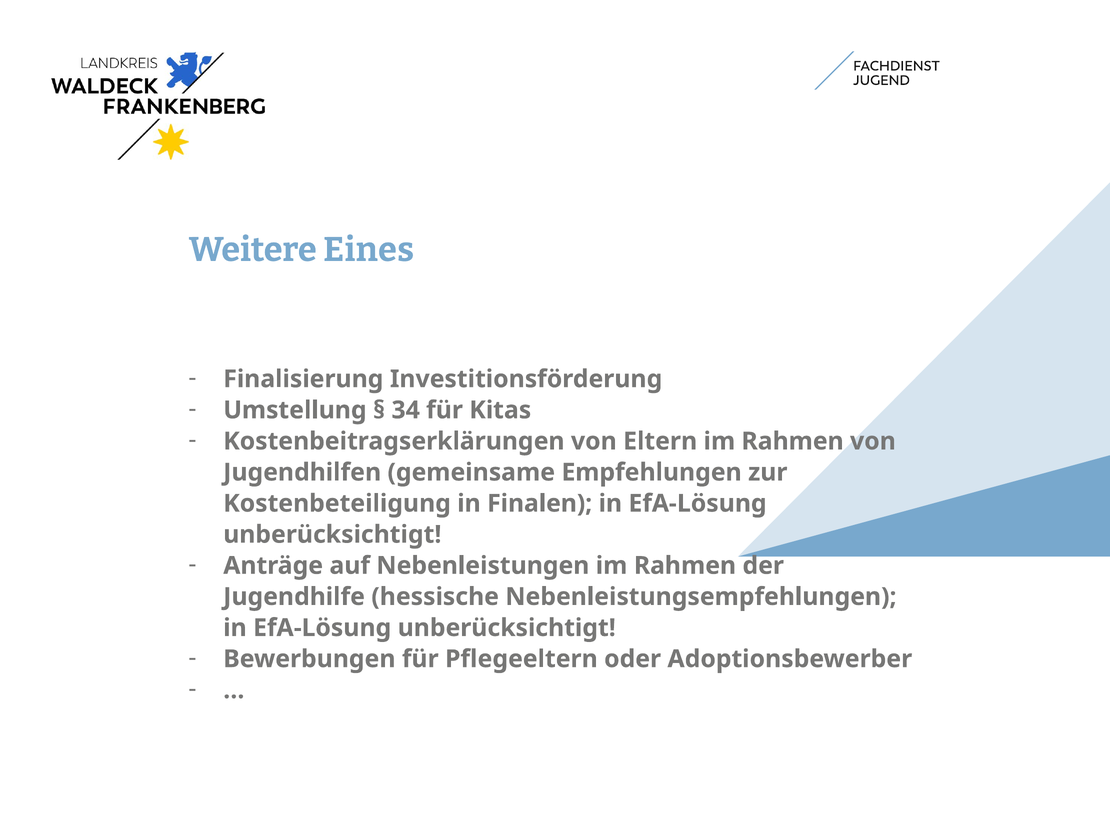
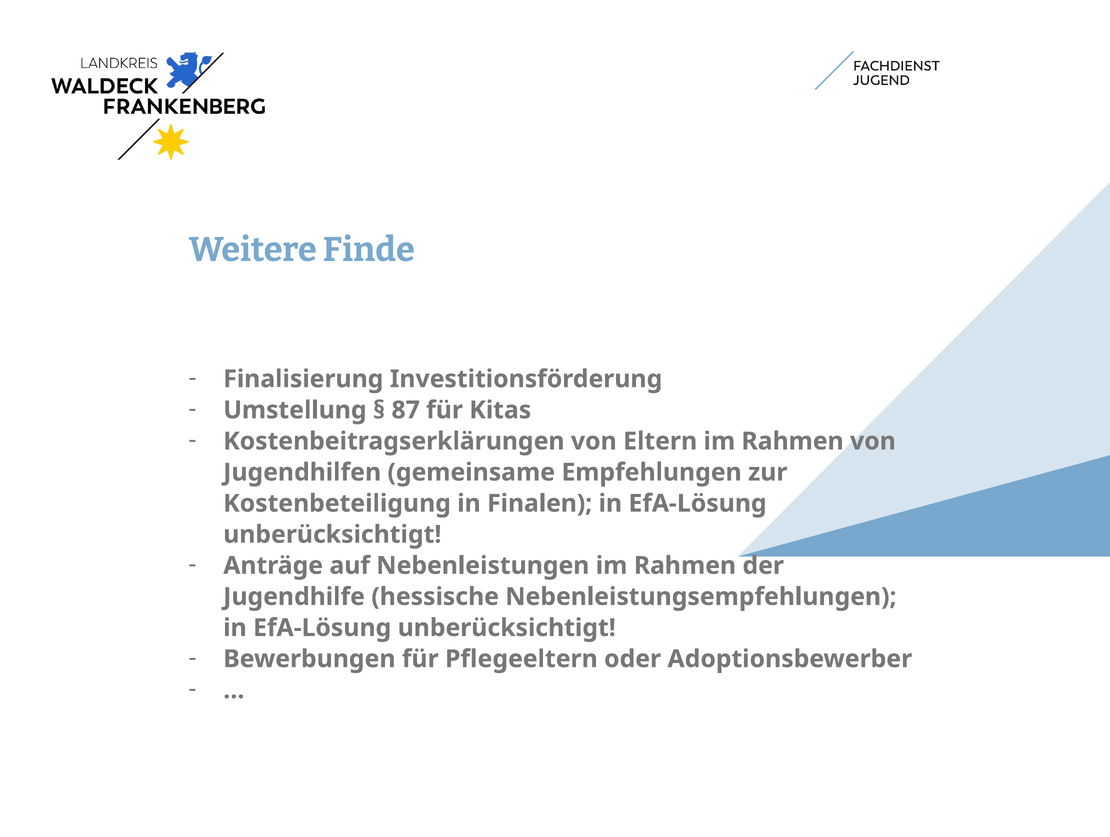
Eines: Eines -> Finde (369, 250)
34: 34 -> 87 (406, 410)
